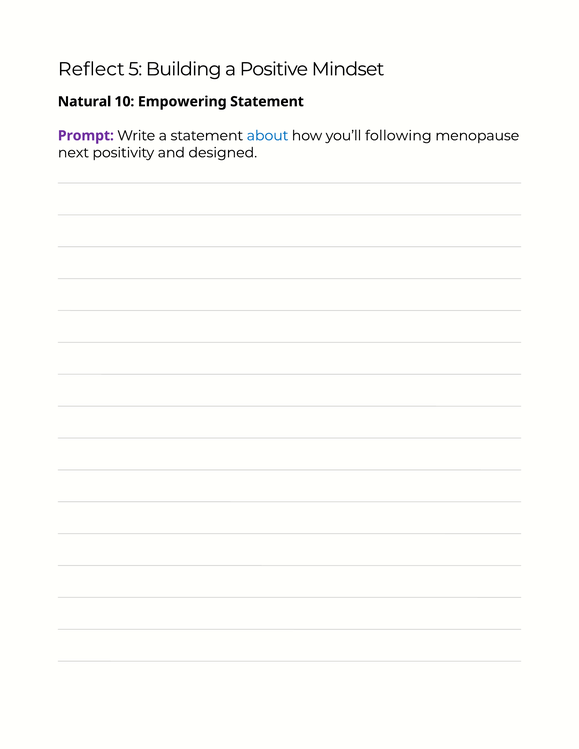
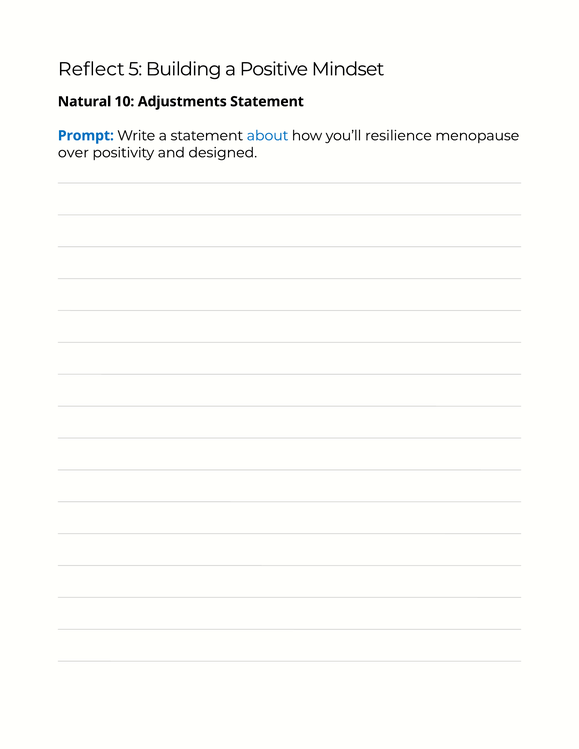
Empowering: Empowering -> Adjustments (182, 102)
Prompt colour: purple -> blue (86, 136)
following: following -> resilience (398, 136)
next: next -> over (73, 153)
